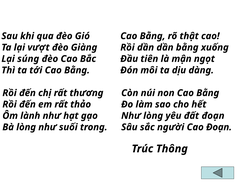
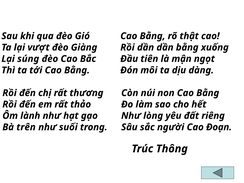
đất đoạn: đoạn -> riêng (213, 116)
Bà lòng: lòng -> trên (26, 127)
